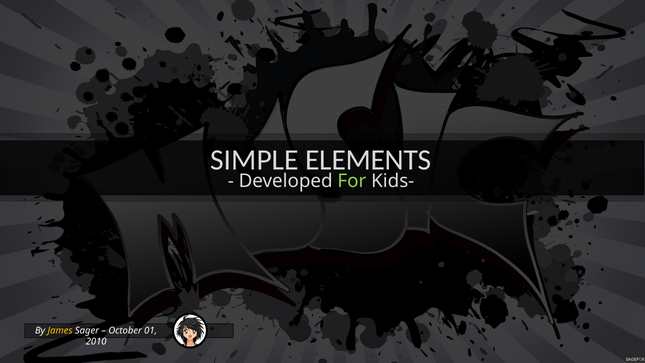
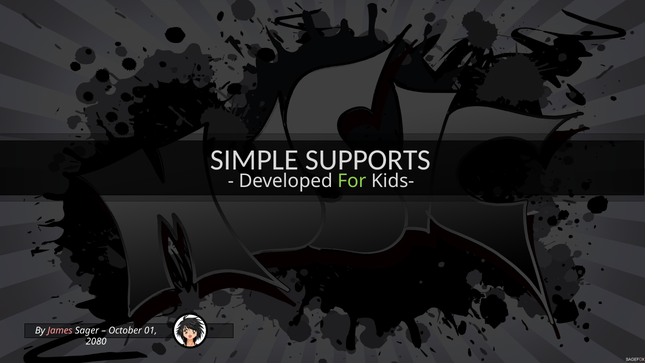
ELEMENTS: ELEMENTS -> SUPPORTS (368, 160)
James colour: yellow -> pink (60, 330)
2010: 2010 -> 2080 (96, 342)
